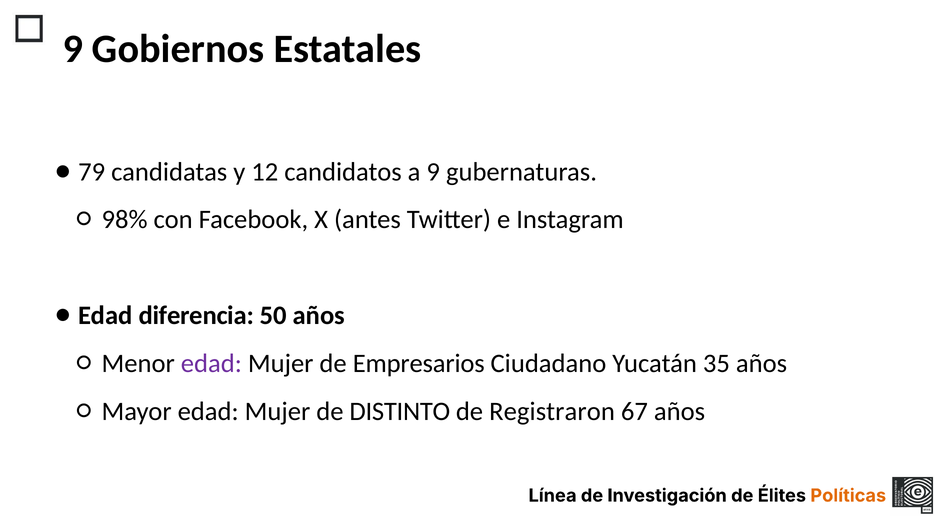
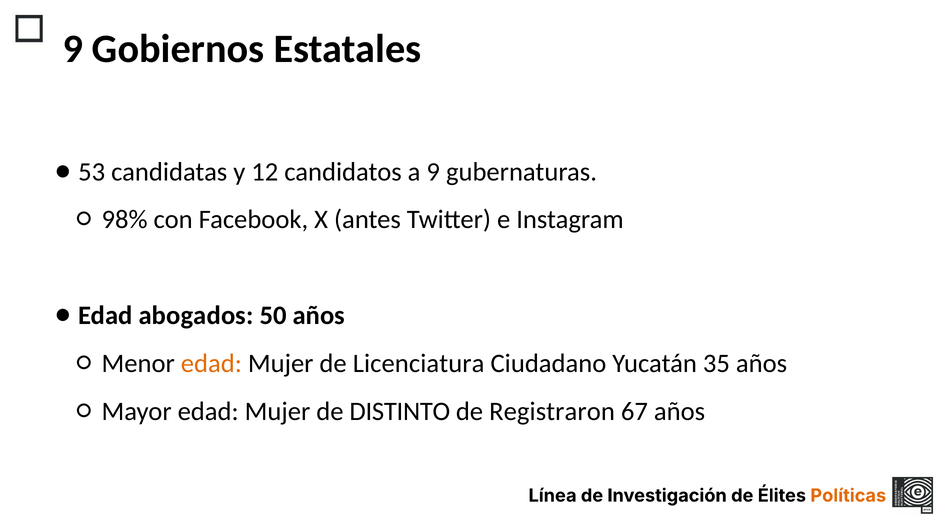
79: 79 -> 53 (92, 172)
diferencia: diferencia -> abogados (196, 315)
edad colour: purple -> orange (211, 363)
Empresarios: Empresarios -> Licenciatura (419, 363)
